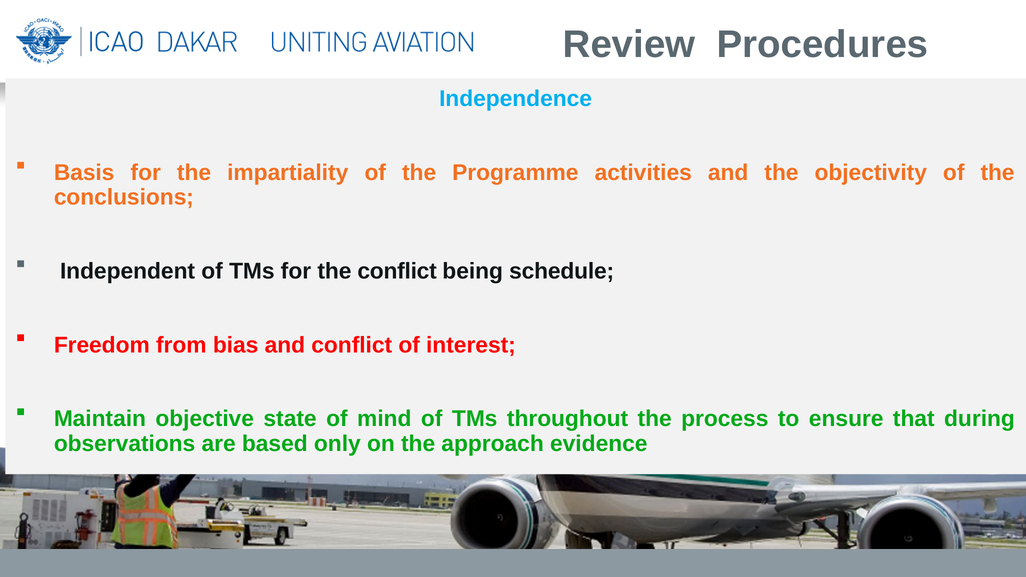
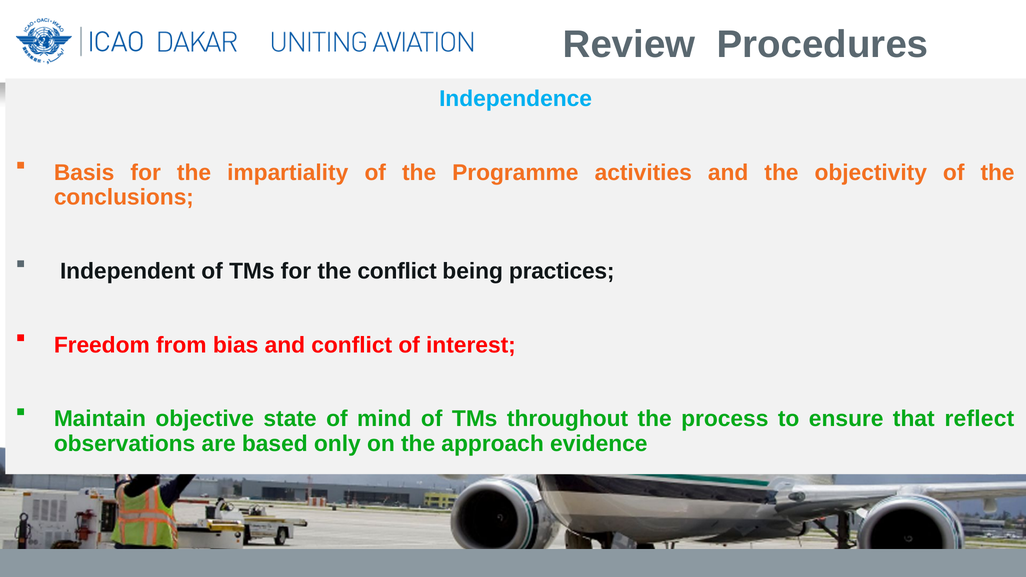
schedule: schedule -> practices (562, 271)
during: during -> reflect (979, 419)
